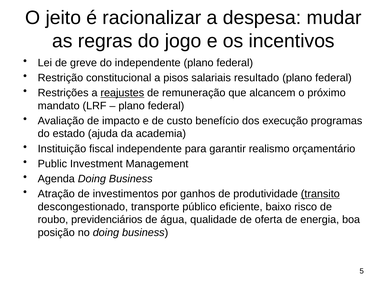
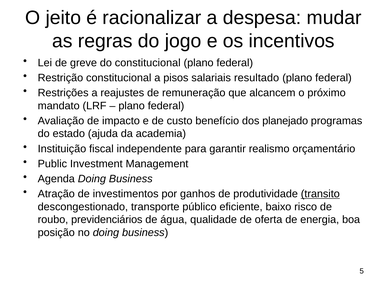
do independente: independente -> constitucional (148, 63)
reajustes underline: present -> none (122, 93)
execução: execução -> planejado (285, 121)
